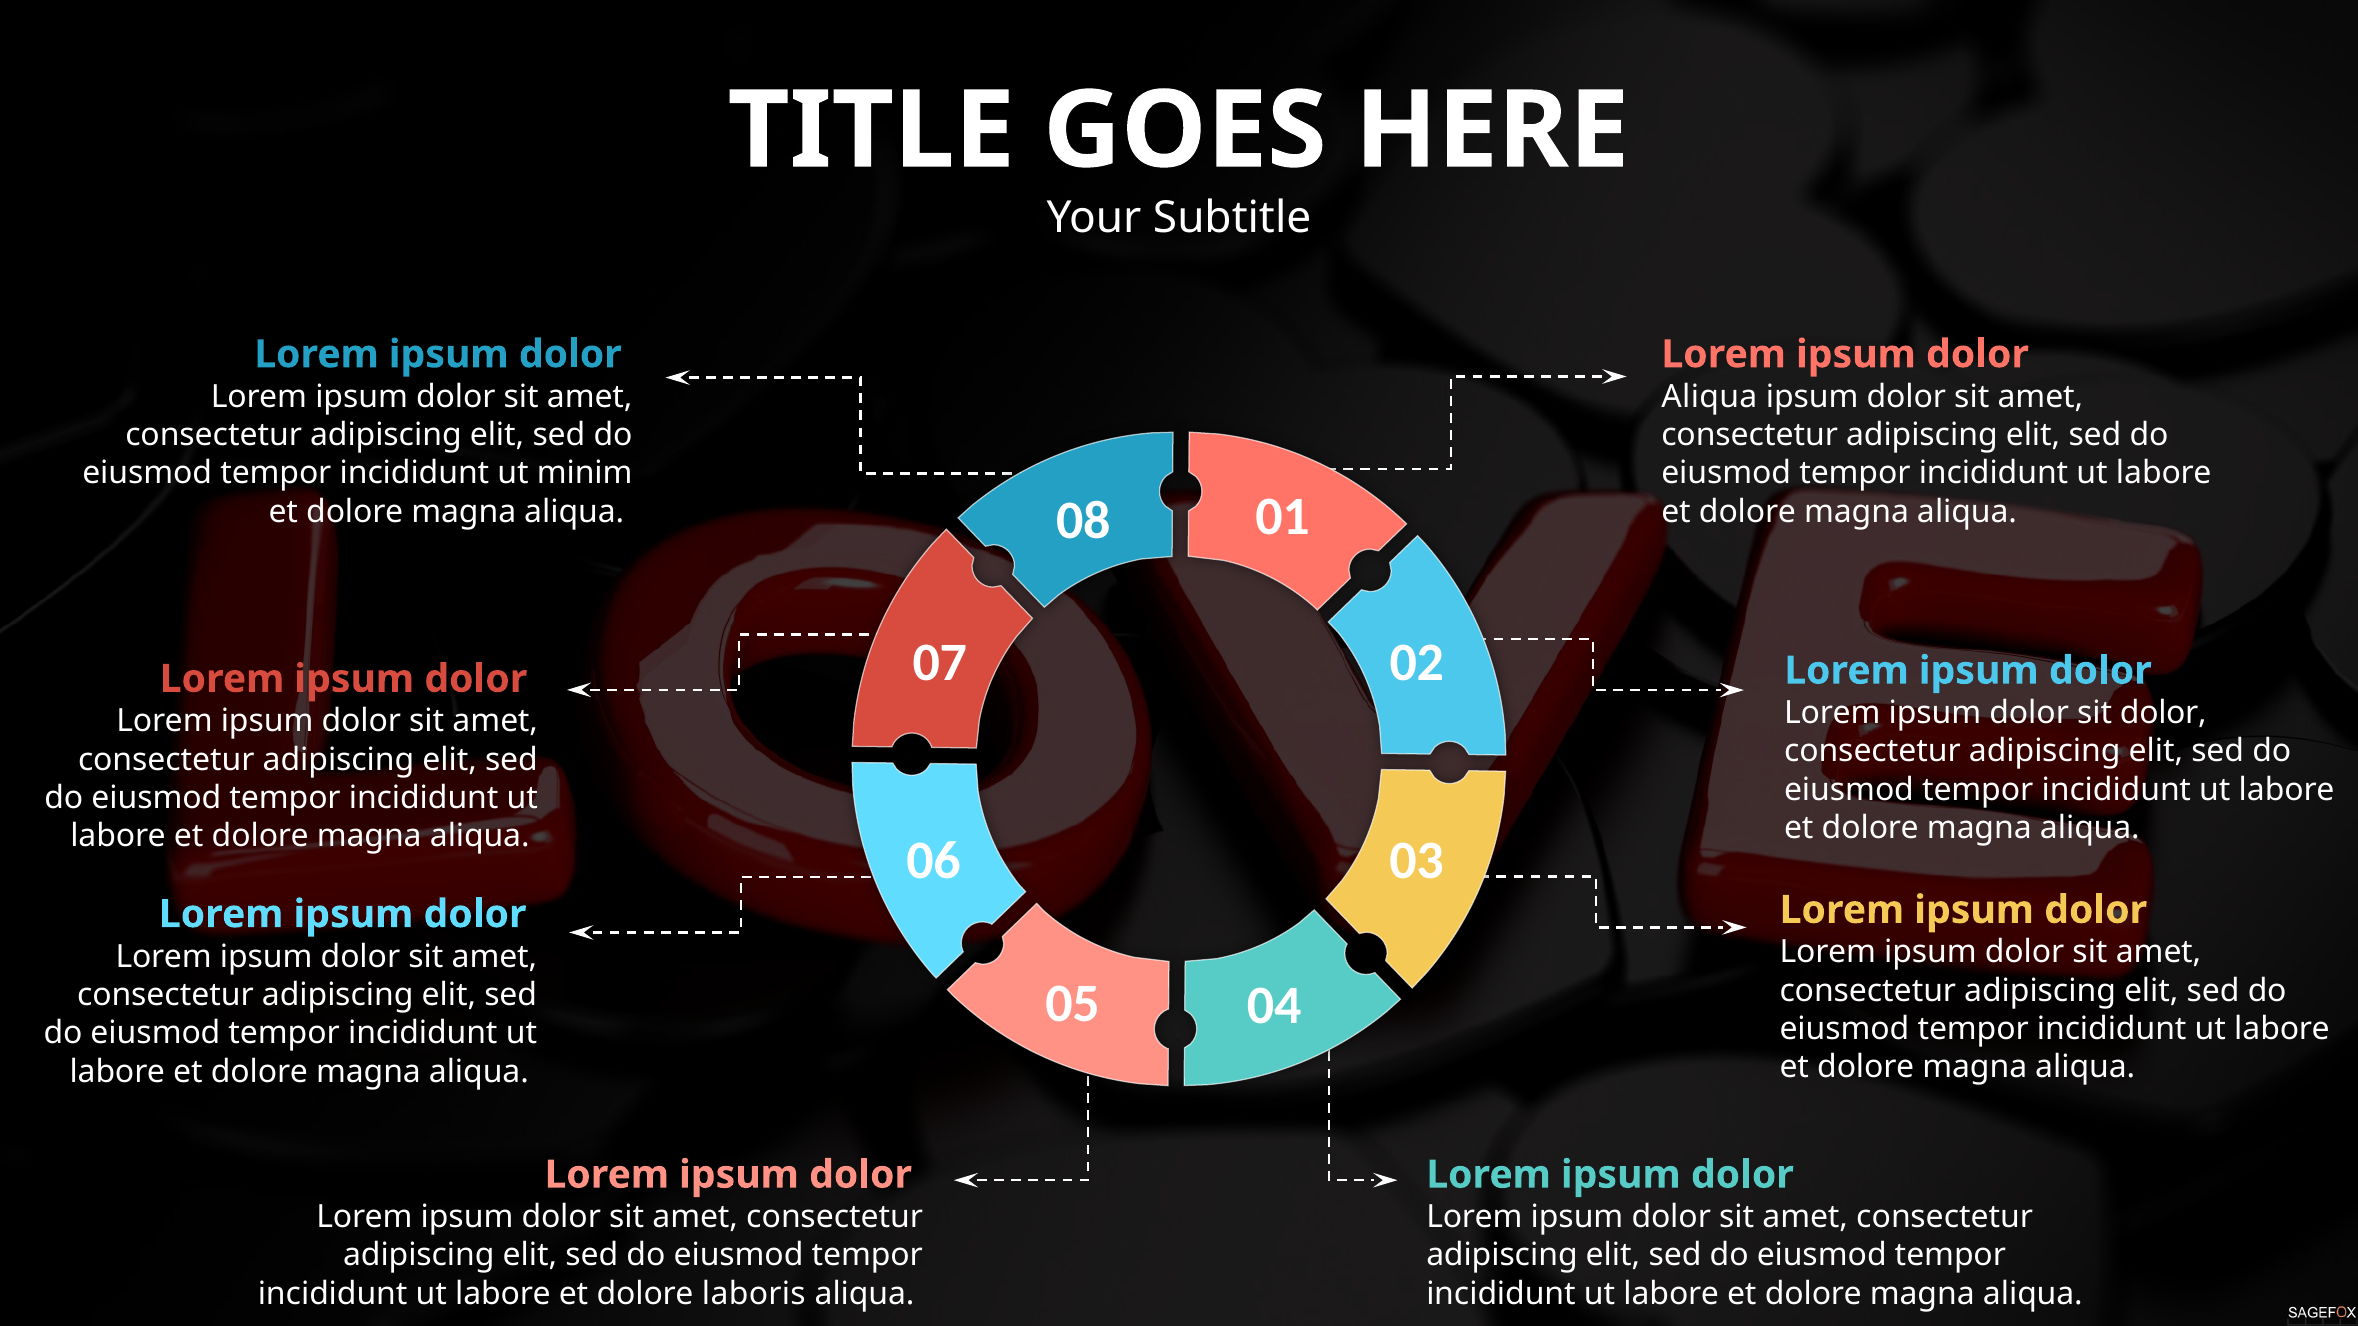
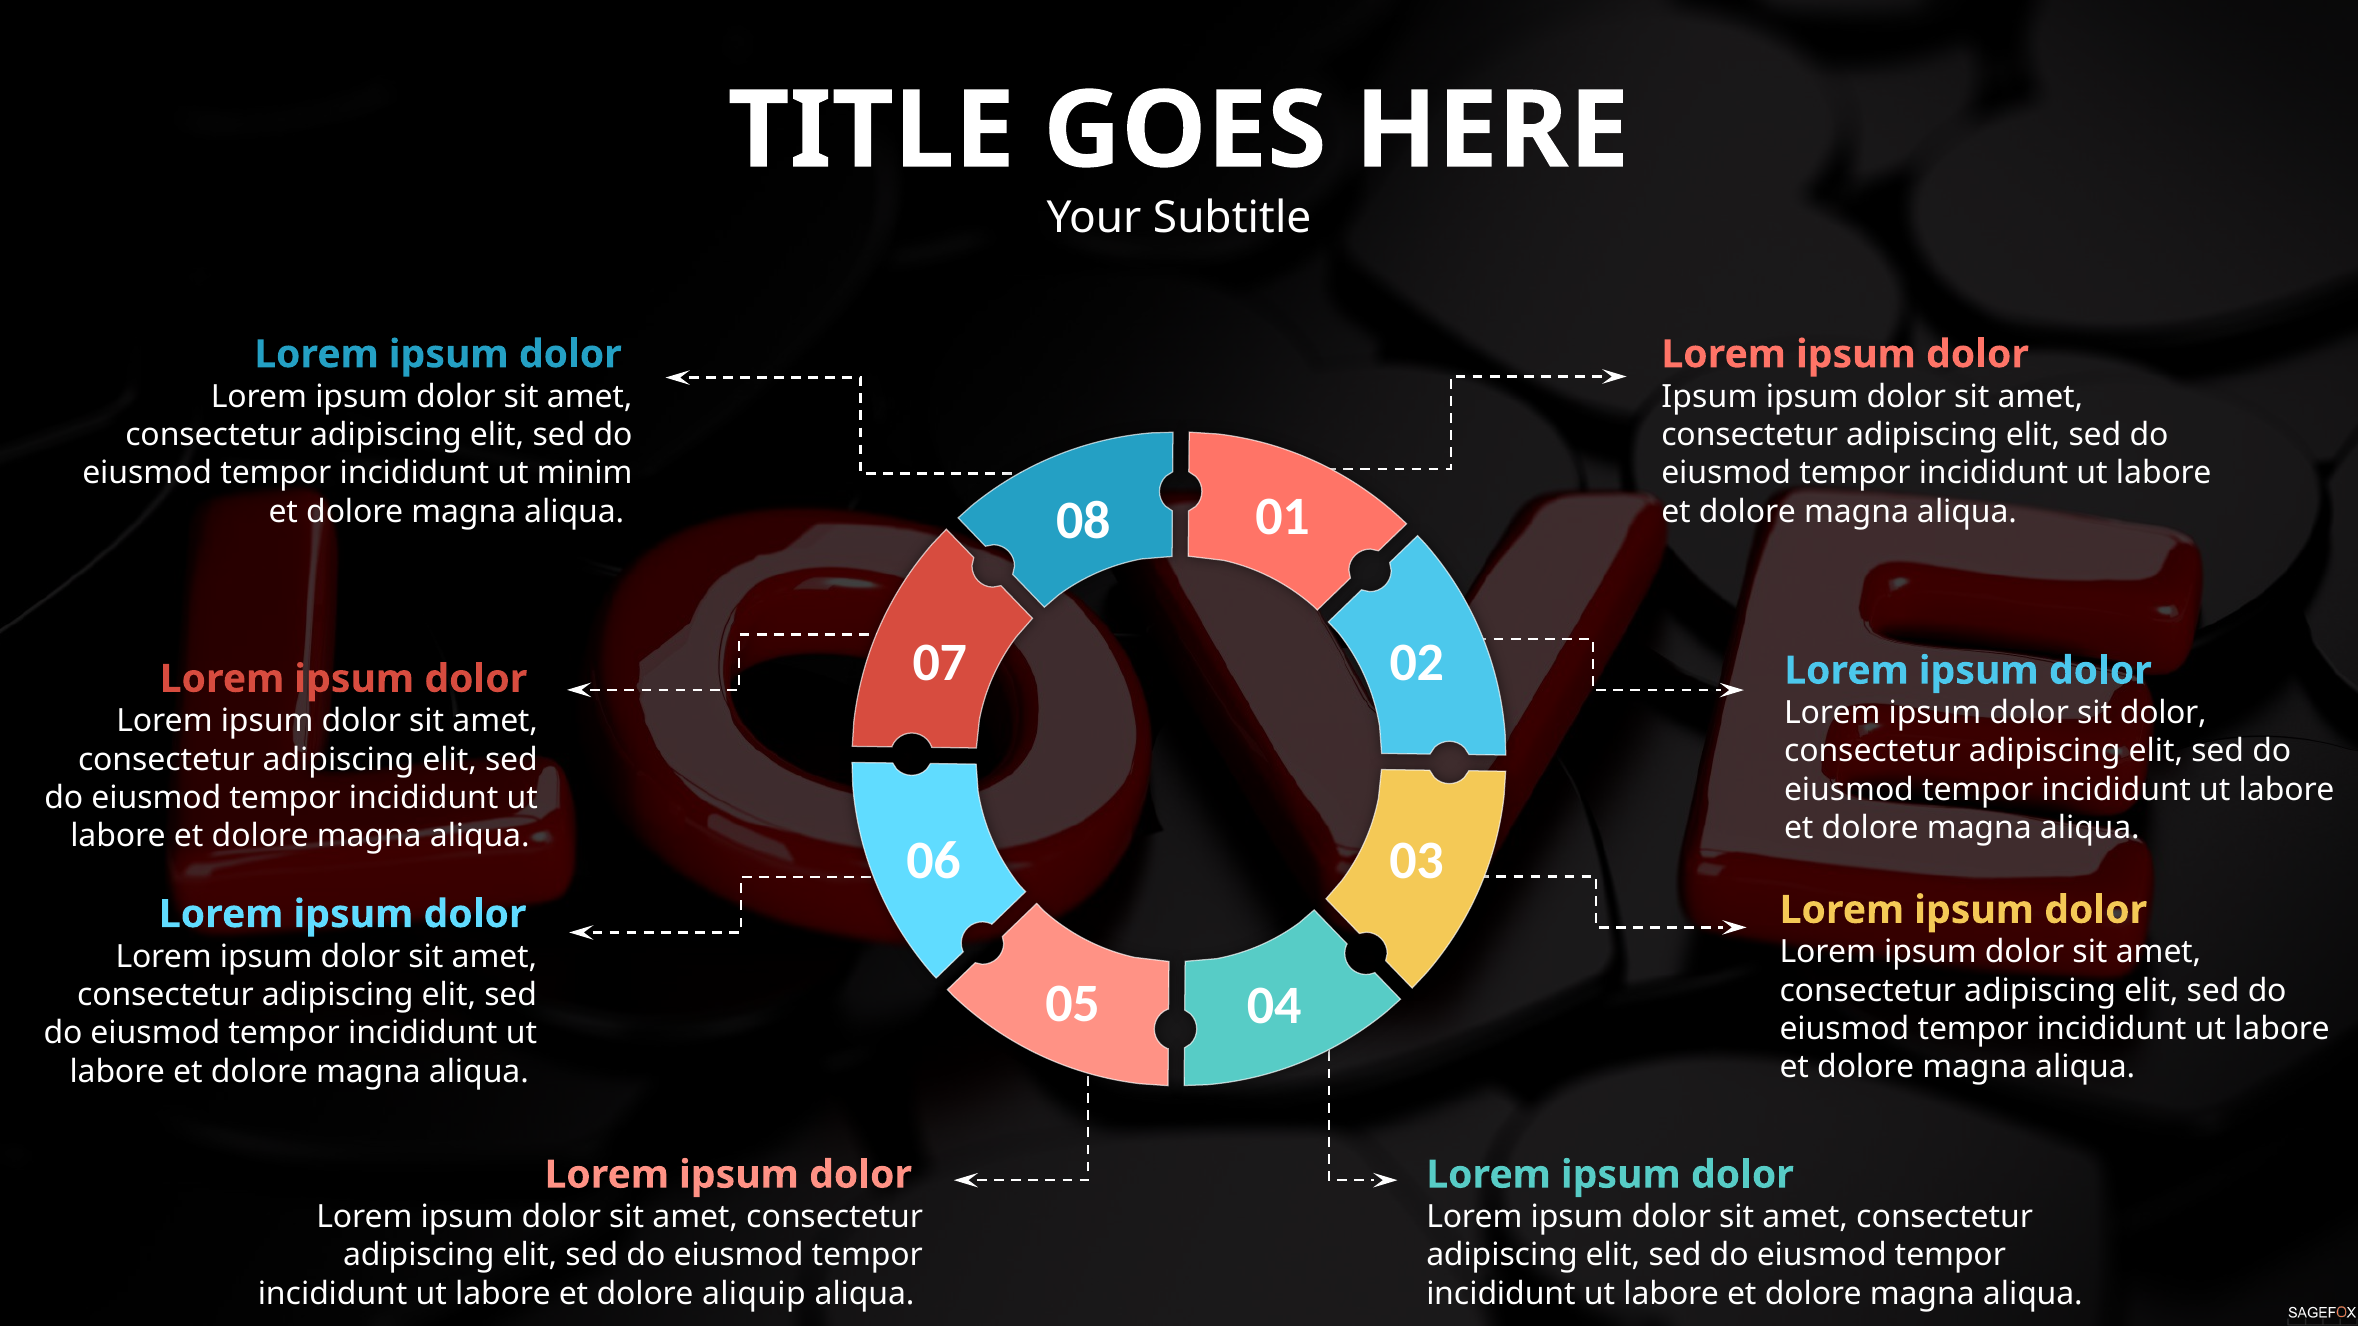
Aliqua: Aliqua -> Ipsum (1709, 397)
laboris: laboris -> aliquip (754, 1294)
